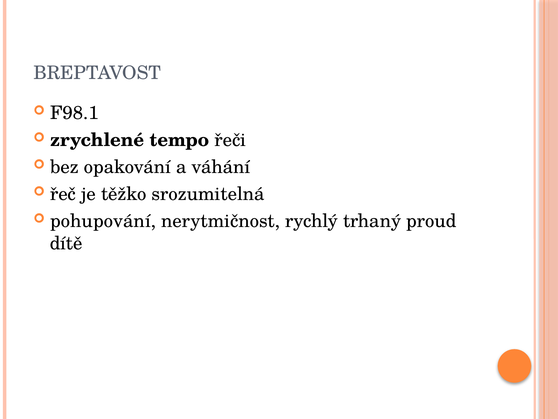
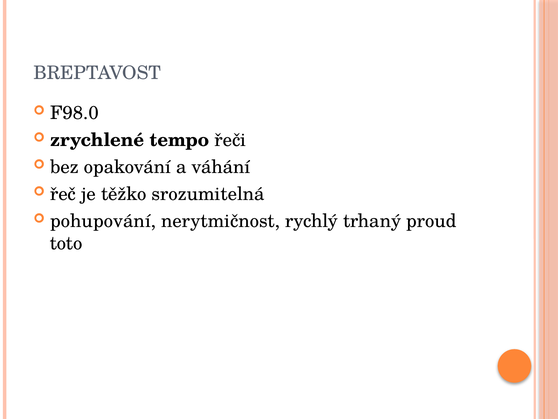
F98.1: F98.1 -> F98.0 (74, 113)
dítě: dítě -> toto (66, 243)
